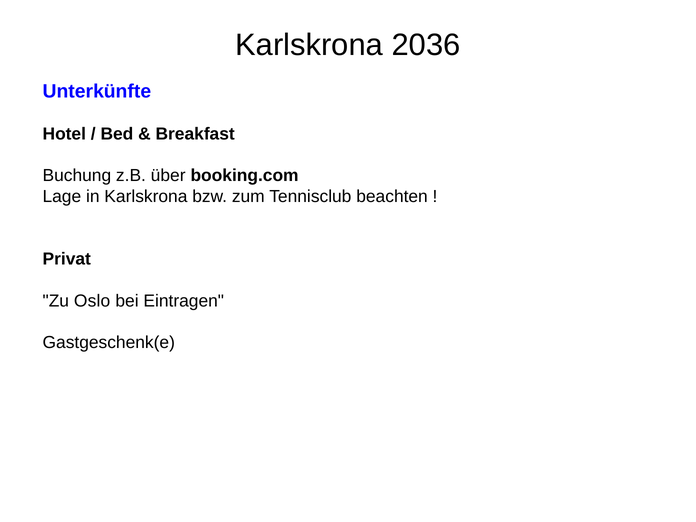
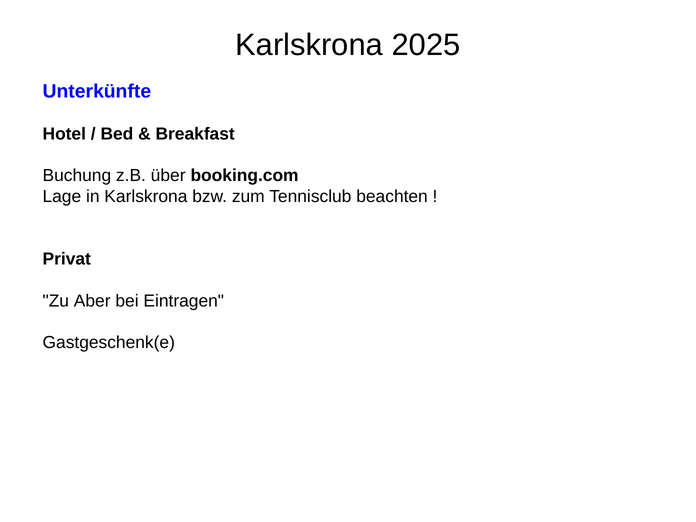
2036: 2036 -> 2025 (426, 45)
Oslo: Oslo -> Aber (92, 301)
